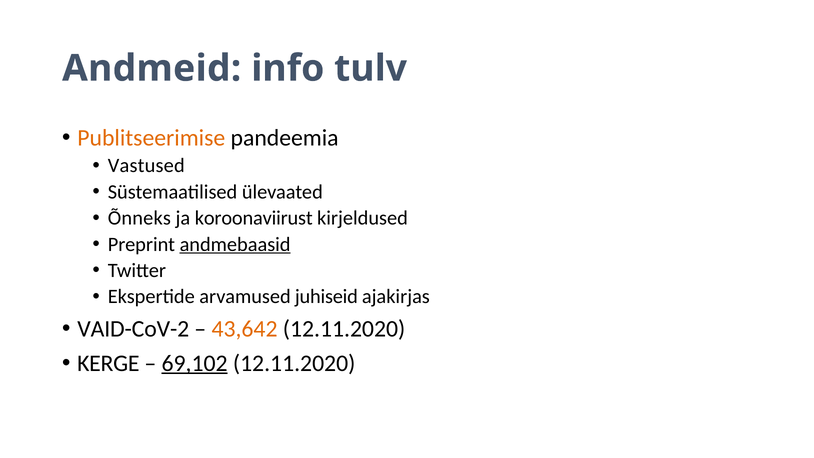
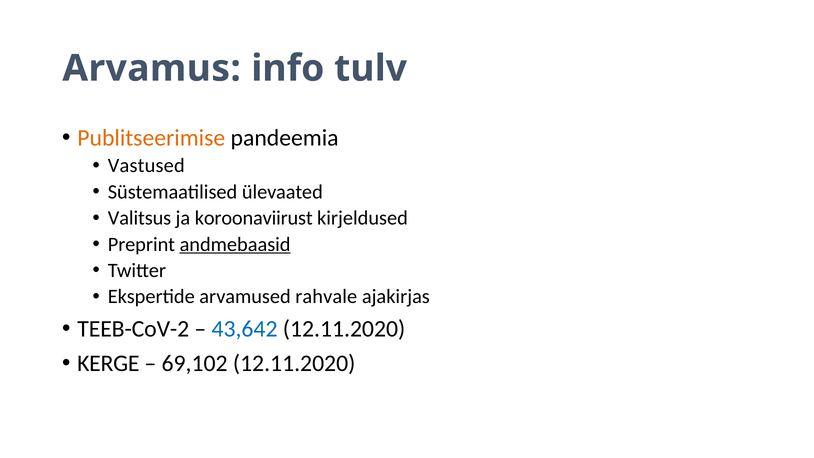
Andmeid: Andmeid -> Arvamus (152, 68)
Õnneks: Õnneks -> Valitsus (140, 218)
juhiseid: juhiseid -> rahvale (326, 297)
VAID-CoV-2: VAID-CoV-2 -> TEEB-CoV-2 (133, 329)
43,642 colour: orange -> blue (245, 329)
69,102 underline: present -> none (195, 363)
